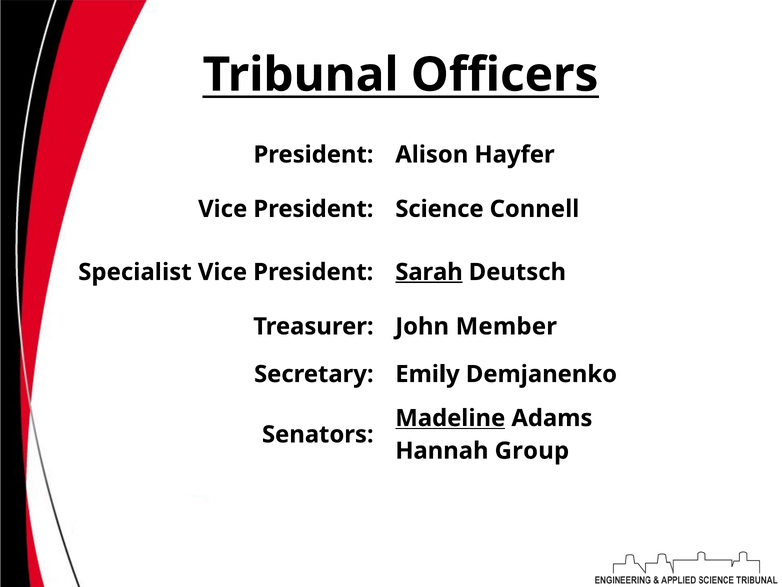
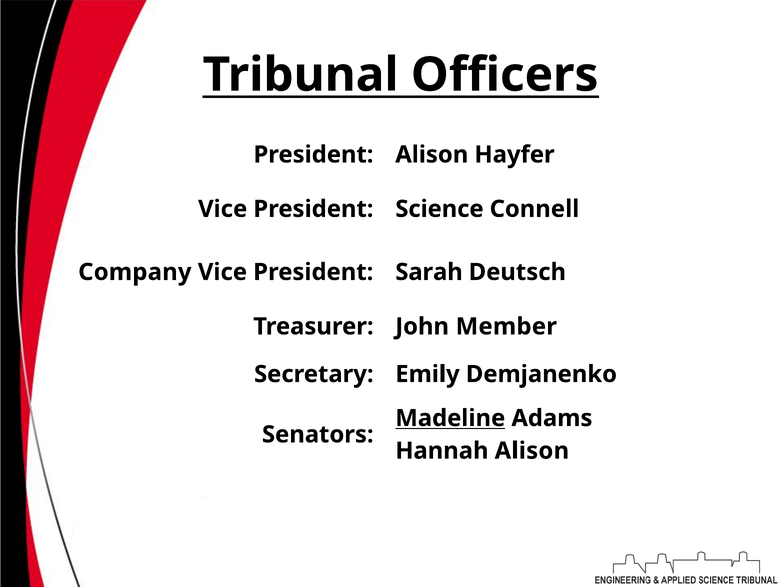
Specialist: Specialist -> Company (135, 272)
Sarah underline: present -> none (429, 272)
Hannah Group: Group -> Alison (532, 450)
